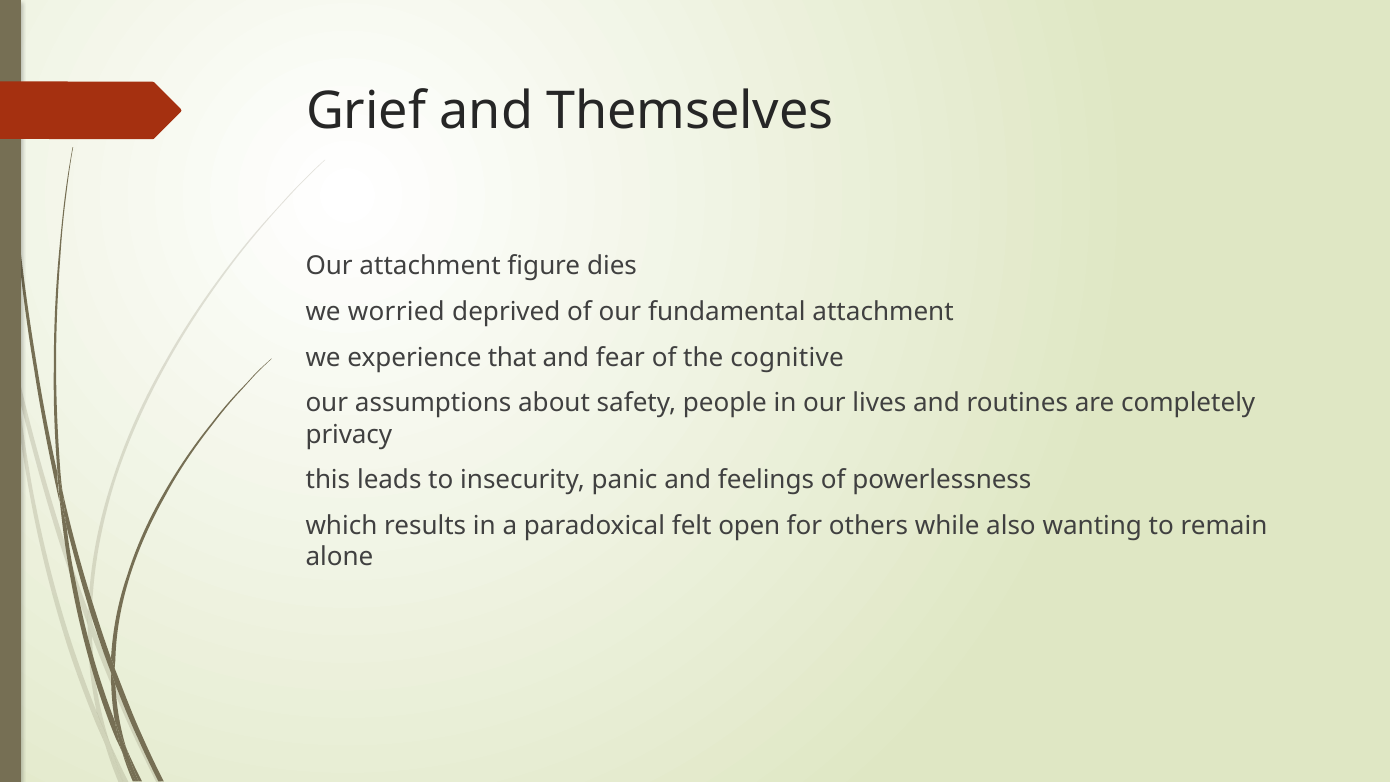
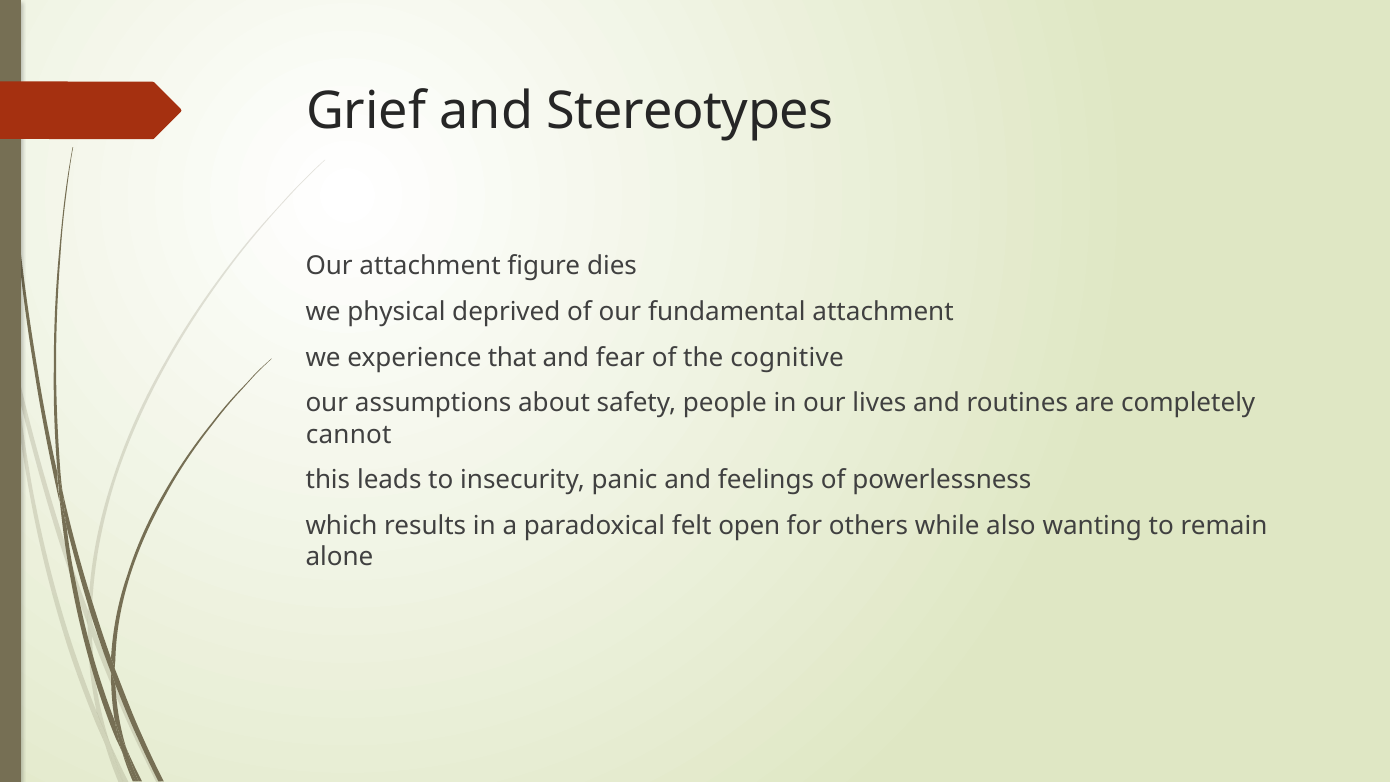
Themselves: Themselves -> Stereotypes (690, 111)
worried: worried -> physical (397, 312)
privacy: privacy -> cannot (349, 434)
